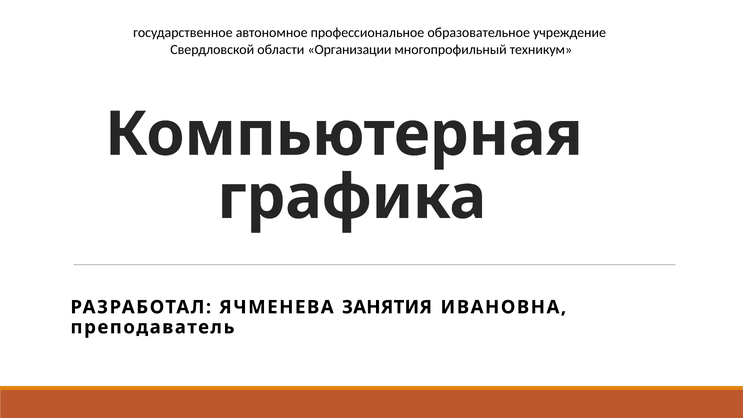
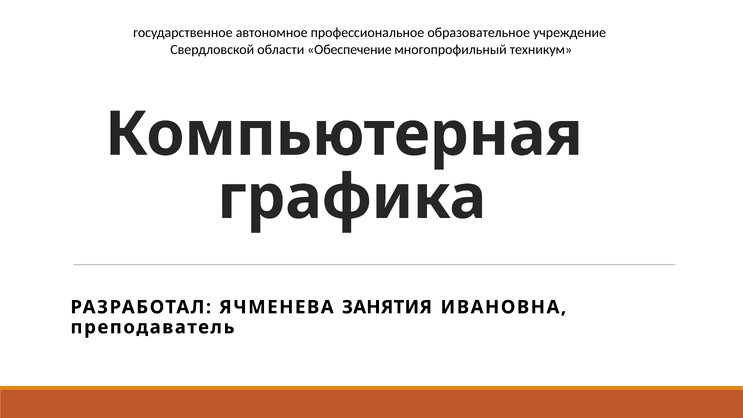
Организации: Организации -> Обеспечение (349, 49)
